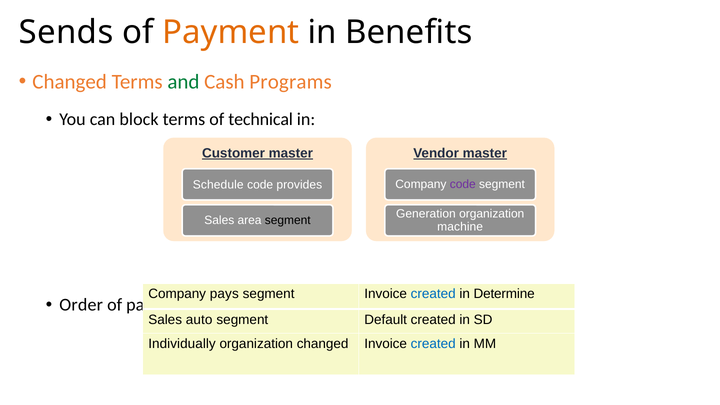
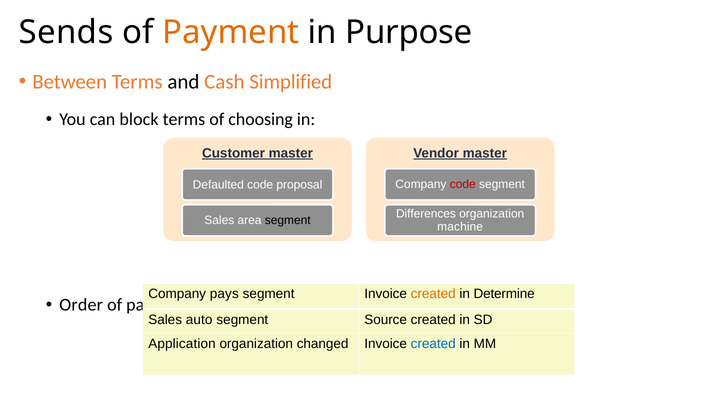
Benefits: Benefits -> Purpose (409, 32)
Changed: Changed -> Between (70, 82)
and colour: green -> black (183, 82)
Programs: Programs -> Simplified (291, 82)
technical: technical -> choosing (261, 120)
code colour: purple -> red (463, 184)
Schedule: Schedule -> Defaulted (218, 185)
provides: provides -> proposal (299, 185)
Generation: Generation -> Differences (426, 214)
created colour: blue -> orange (433, 294)
Default: Default -> Source (386, 320)
Individually: Individually -> Application (182, 344)
